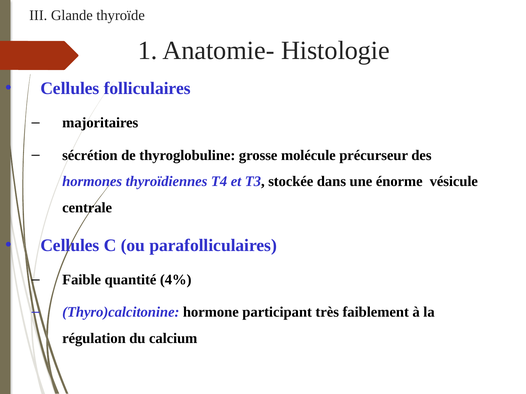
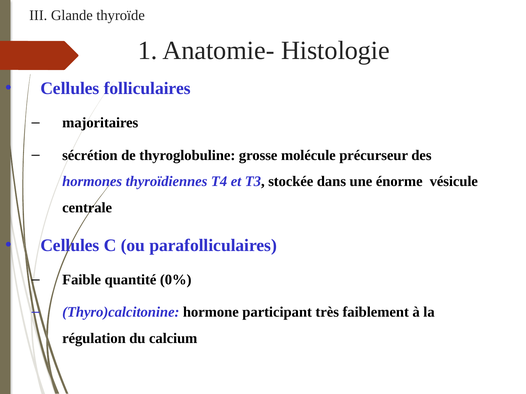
4%: 4% -> 0% (176, 280)
